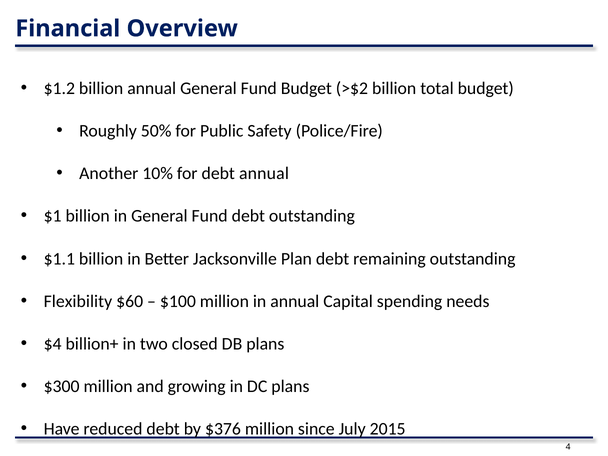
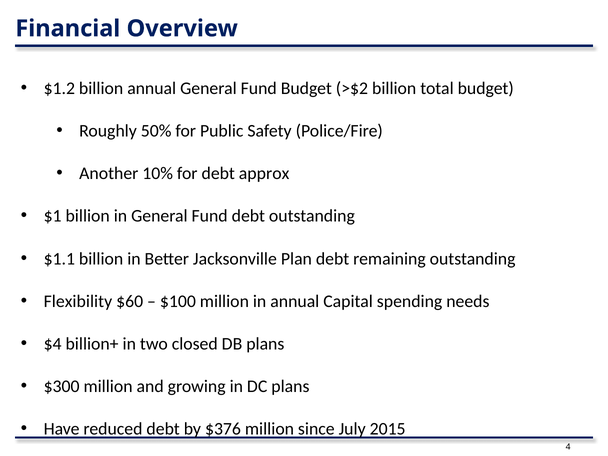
debt annual: annual -> approx (264, 174)
